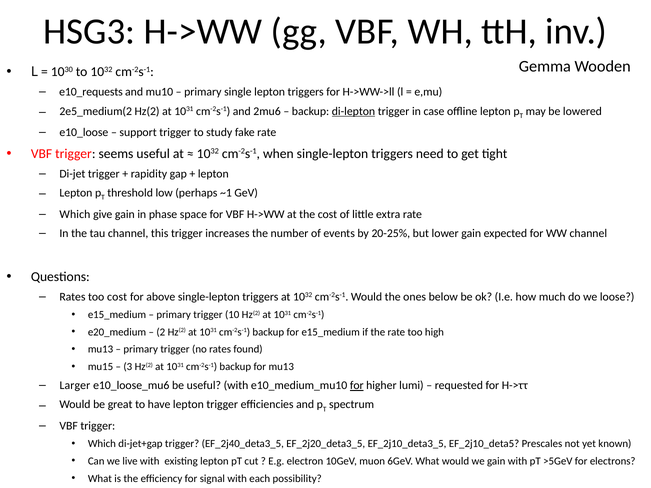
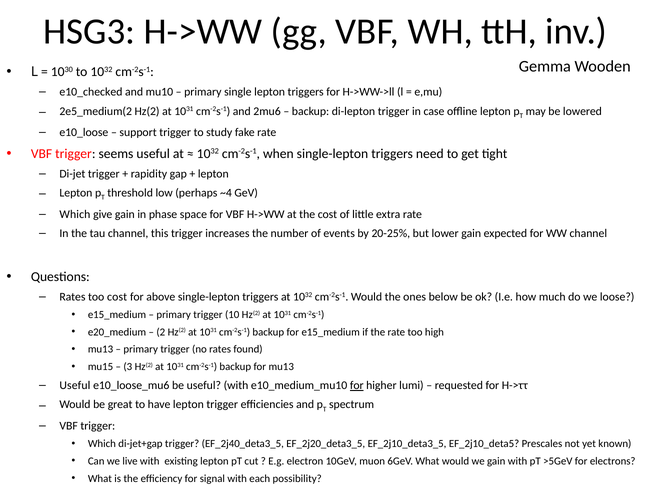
e10_requests: e10_requests -> e10_checked (91, 92)
di-lepton underline: present -> none (354, 111)
~1: ~1 -> ~4 (226, 193)
Larger: Larger -> Useful (75, 386)
